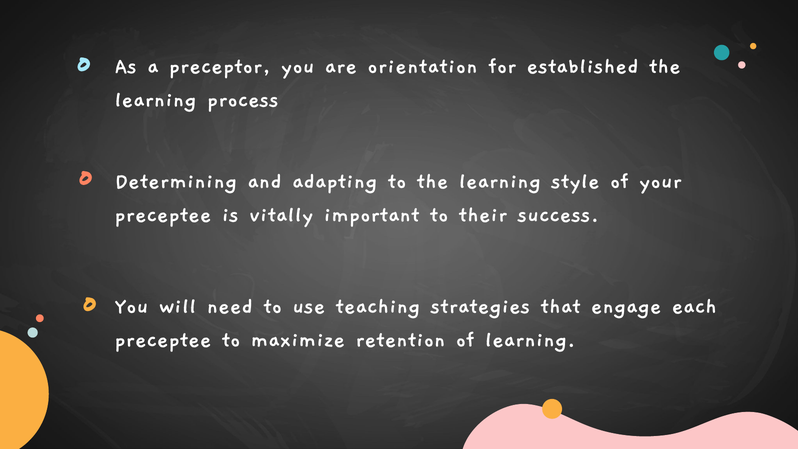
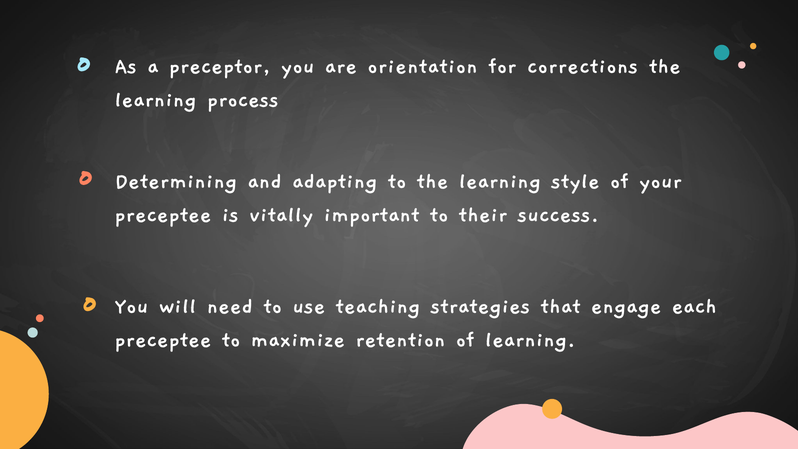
established: established -> corrections (583, 65)
